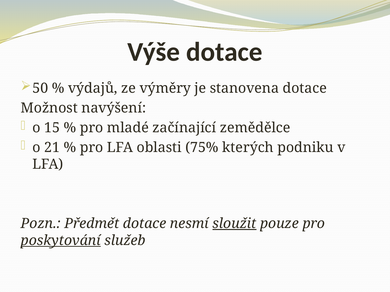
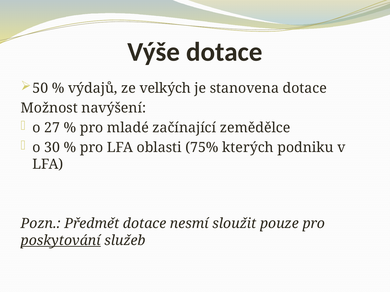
výměry: výměry -> velkých (165, 88)
15: 15 -> 27 (52, 128)
21: 21 -> 30 (52, 148)
sloužit underline: present -> none (234, 224)
